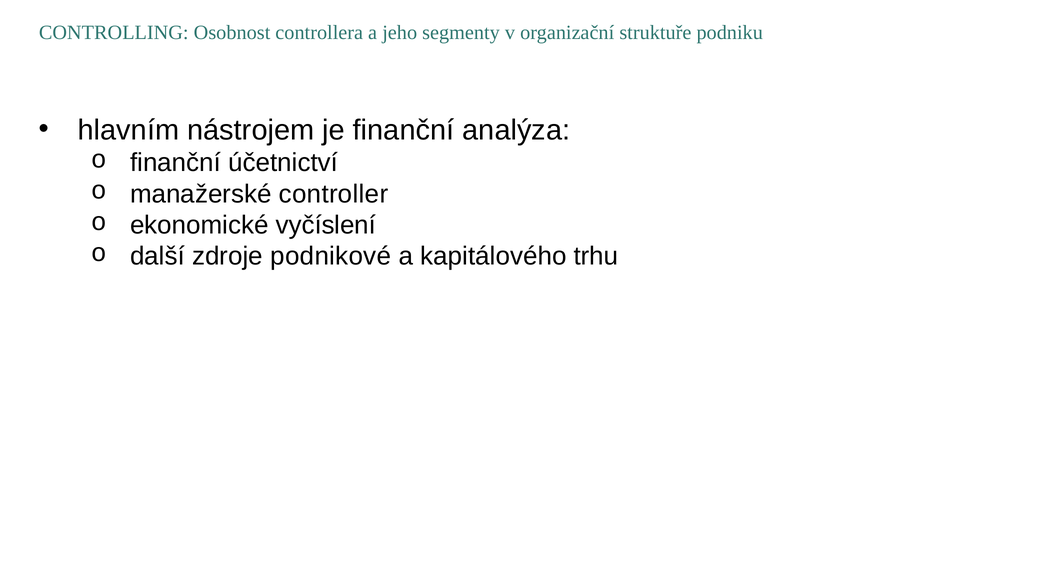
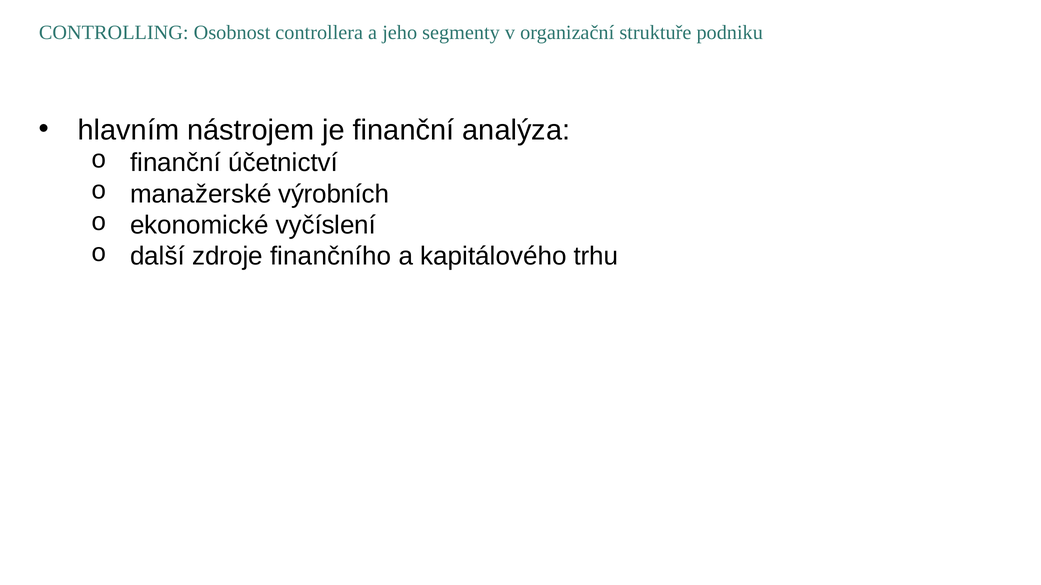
controller: controller -> výrobních (334, 194)
podnikové: podnikové -> finančního (331, 257)
